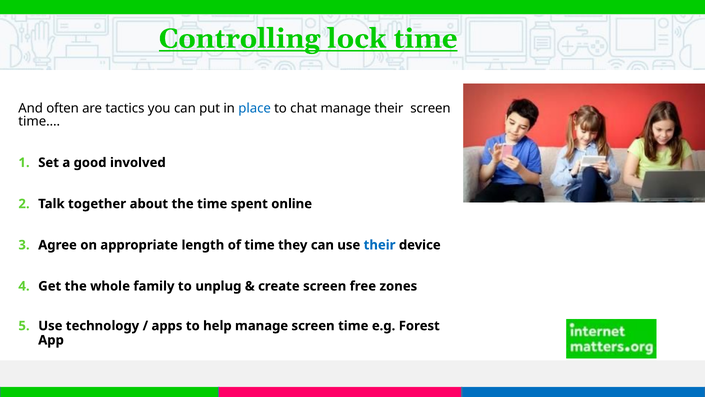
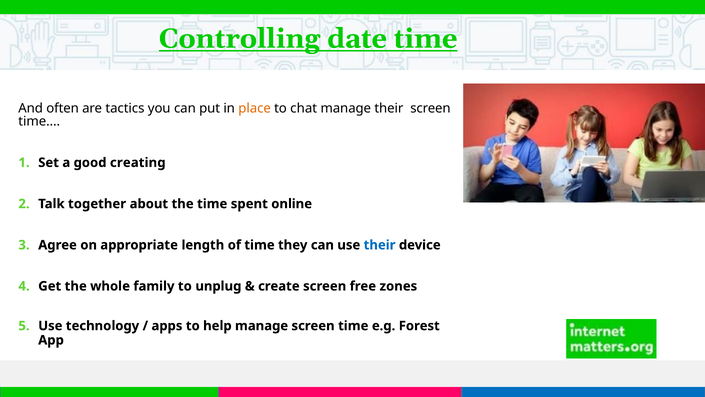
lock: lock -> date (357, 39)
place colour: blue -> orange (255, 108)
involved: involved -> creating (138, 162)
